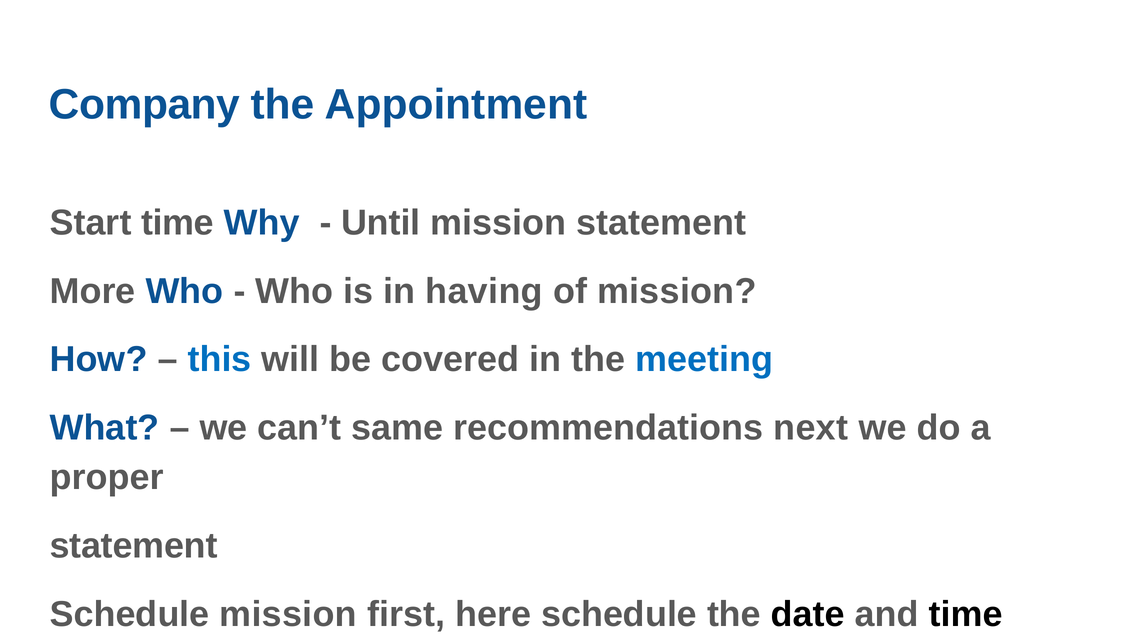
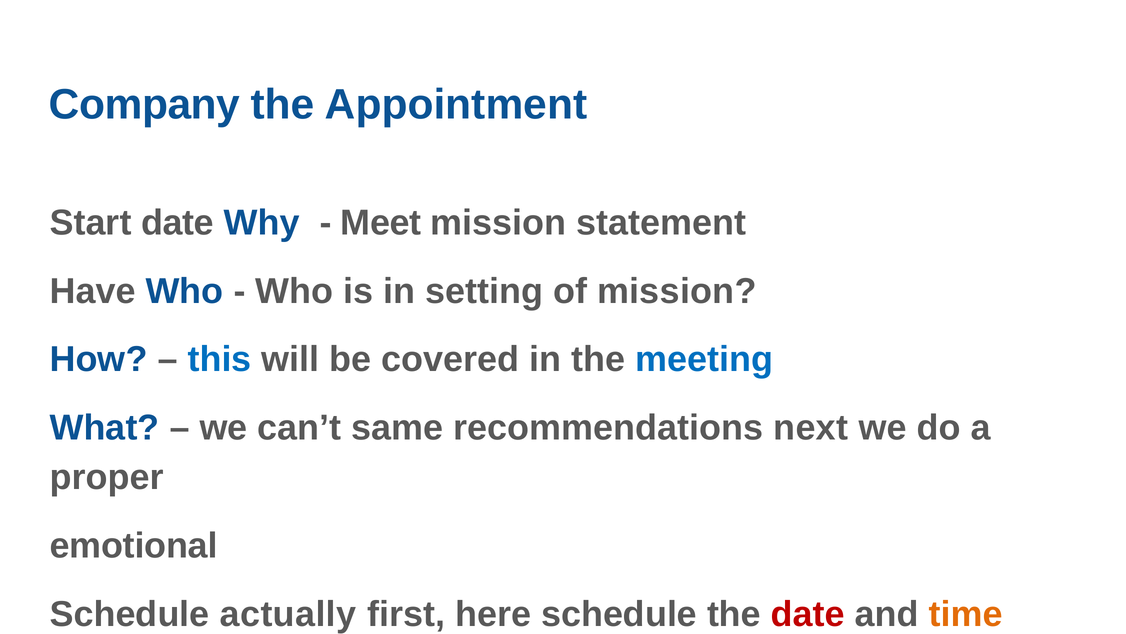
Start time: time -> date (178, 223)
Until: Until -> Meet (381, 223)
More: More -> Have (93, 291)
having: having -> setting (484, 291)
statement: statement -> emotional (134, 545)
Schedule mission: mission -> actually (288, 614)
date colour: black -> red (808, 614)
time colour: black -> orange (966, 614)
